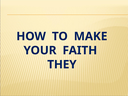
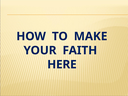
THEY: THEY -> HERE (62, 64)
